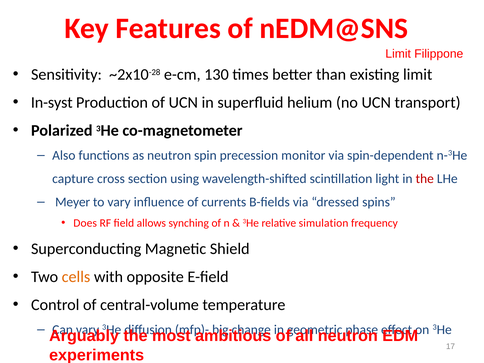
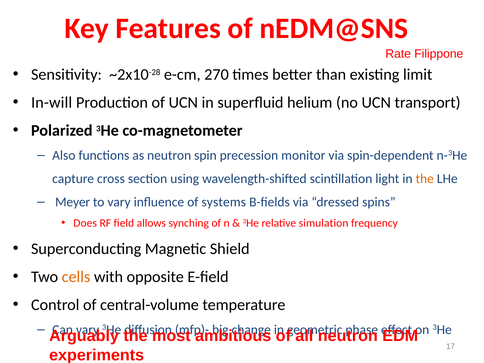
Limit: Limit -> Rate (398, 54)
130: 130 -> 270 (216, 74)
In-syst: In-syst -> In-will (52, 102)
the colour: red -> orange (425, 179)
currents: currents -> systems (224, 202)
